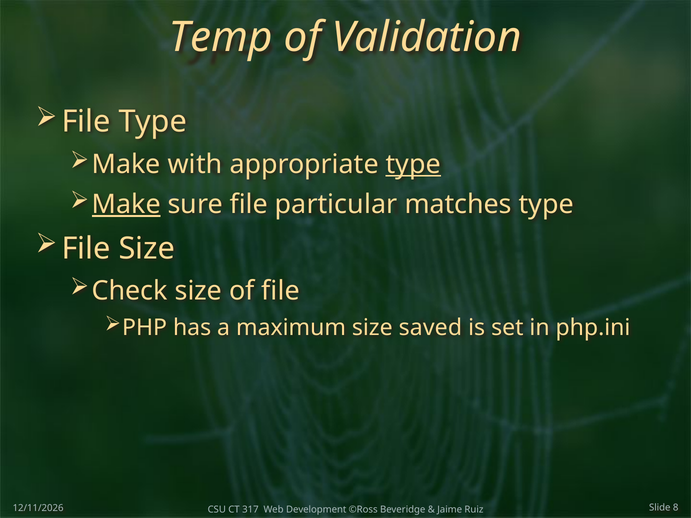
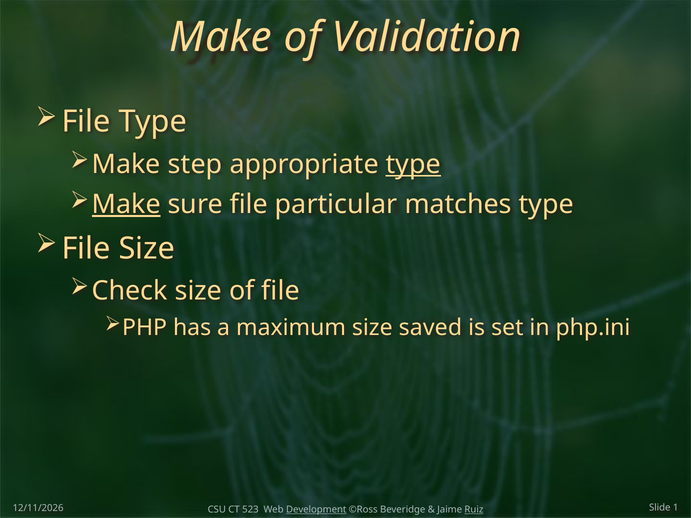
Temp: Temp -> Make (221, 38)
with: with -> step (195, 164)
8: 8 -> 1 (676, 508)
317: 317 -> 523 (250, 510)
Development underline: none -> present (316, 510)
Ruiz underline: none -> present (474, 510)
